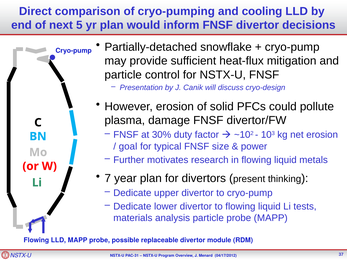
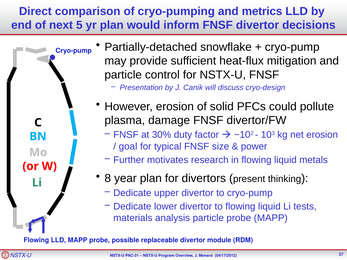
cooling: cooling -> metrics (262, 11)
7: 7 -> 8 (108, 179)
